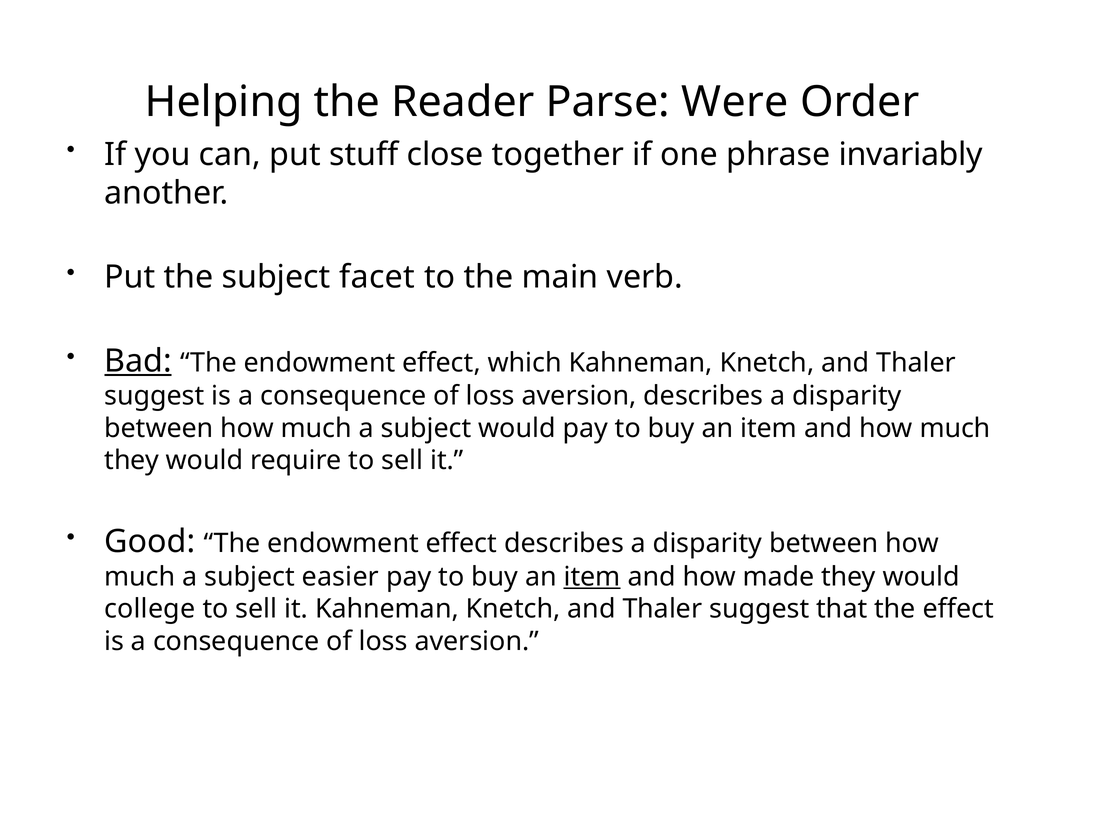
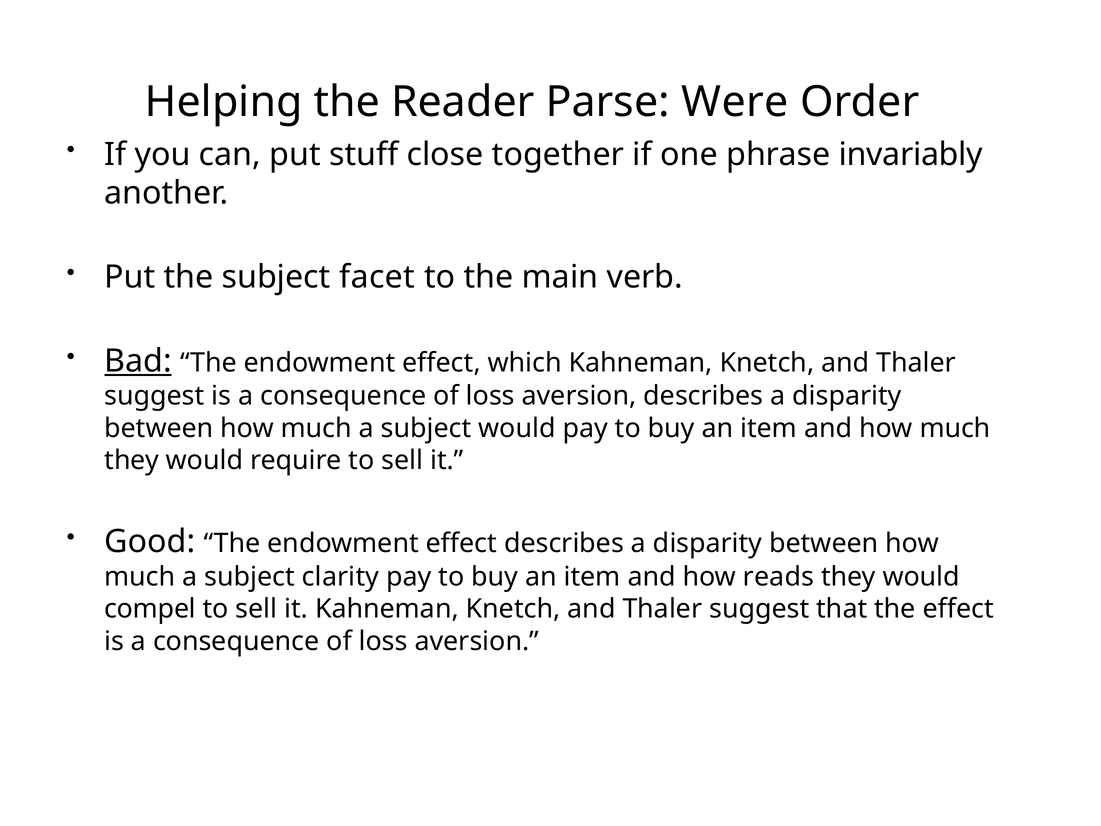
easier: easier -> clarity (340, 577)
item underline: present -> none (592, 577)
made: made -> reads (779, 577)
college: college -> compel (150, 609)
